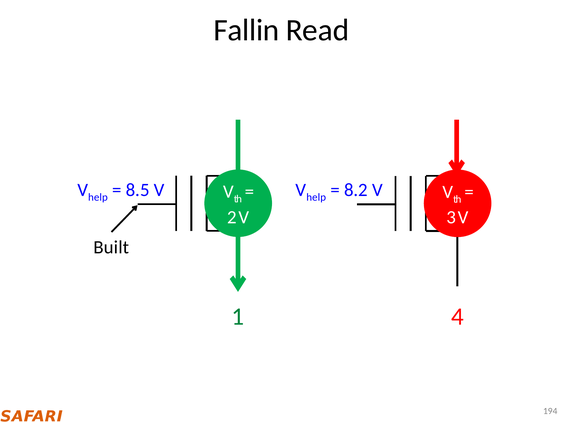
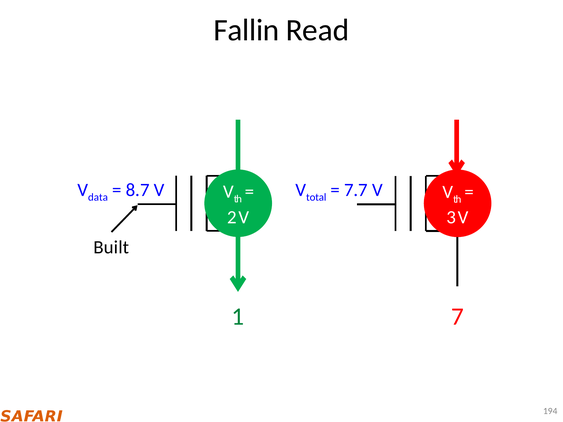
help: help -> data (98, 197)
8.5: 8.5 -> 8.7 (138, 190)
help: help -> total (316, 197)
8.2: 8.2 -> 7.7 (356, 190)
4: 4 -> 7 (457, 317)
